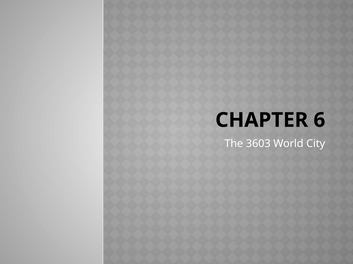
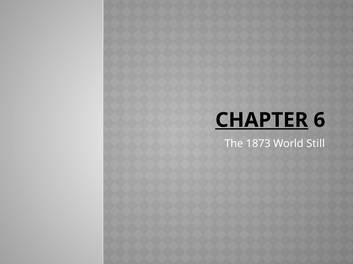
CHAPTER underline: none -> present (262, 120)
3603: 3603 -> 1873 (258, 144)
City: City -> Still (316, 144)
